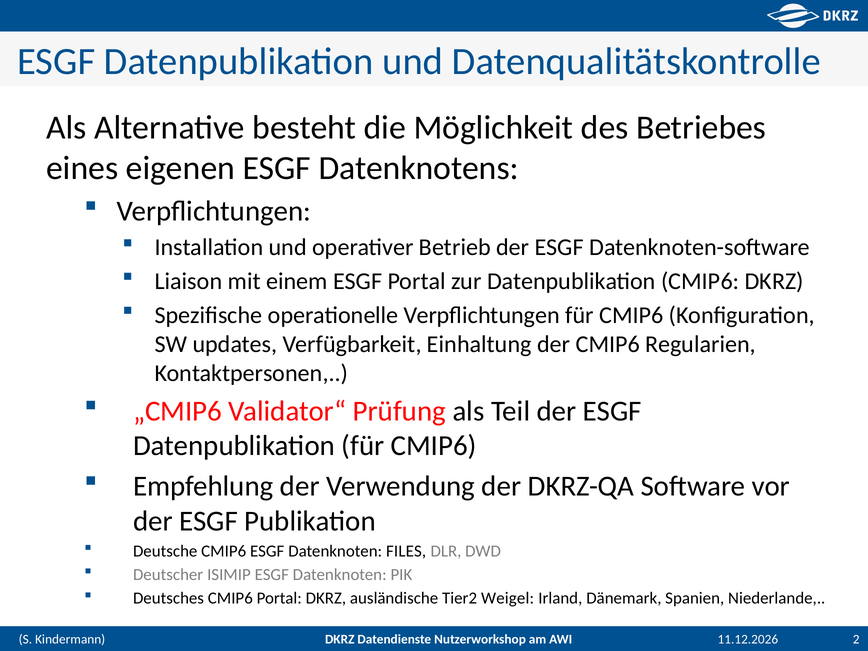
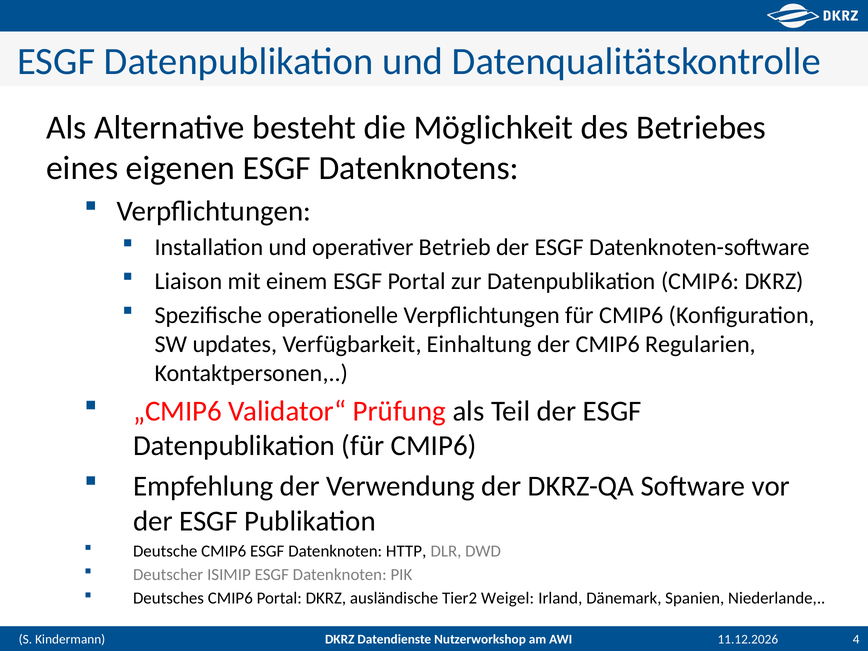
FILES: FILES -> HTTP (406, 551)
2: 2 -> 4 (856, 639)
